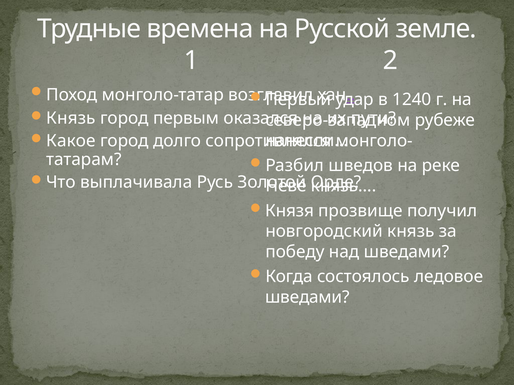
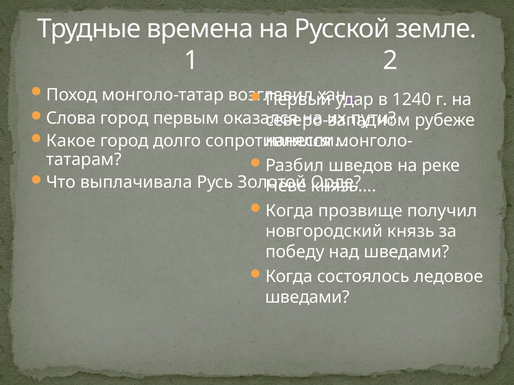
Князь: Князь -> Слова (71, 118)
Князя: Князя -> Когда (290, 211)
